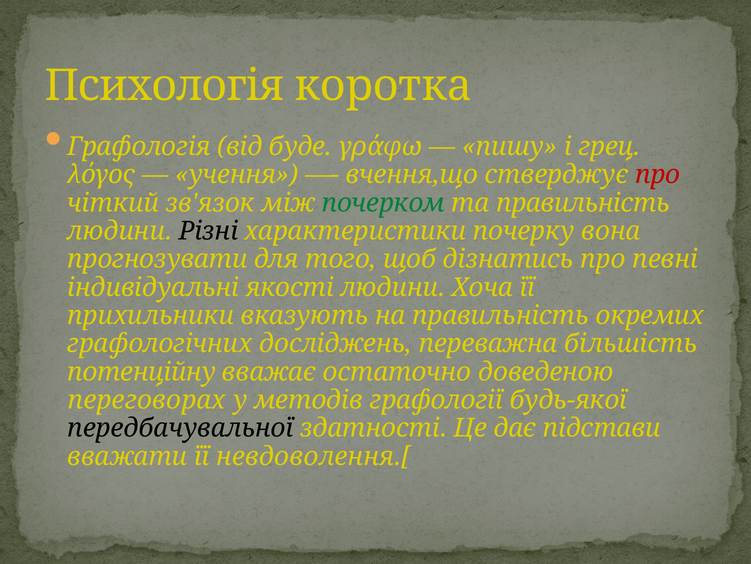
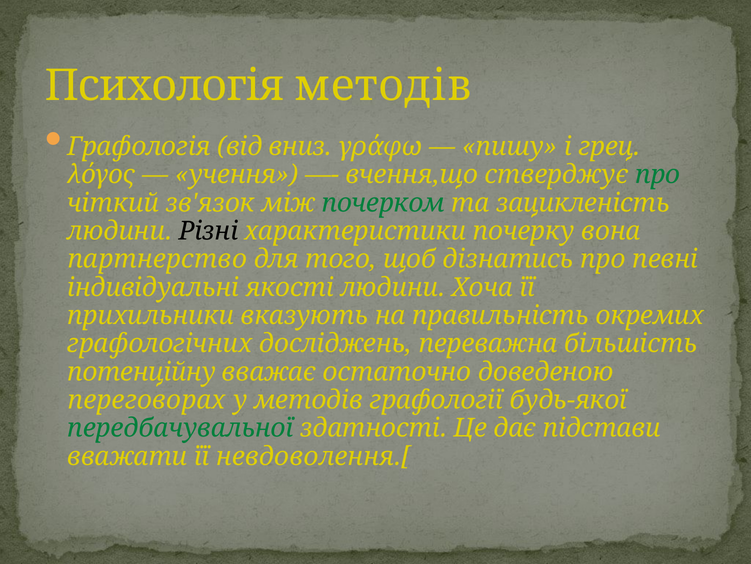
Психологія коротка: коротка -> методів (383, 86)
буде: буде -> вниз (300, 146)
про colour: red -> green (658, 174)
та правильність: правильність -> зацикленість (583, 203)
прогнозувати: прогнозувати -> партнерство (157, 259)
передбачувальної colour: black -> green (180, 428)
